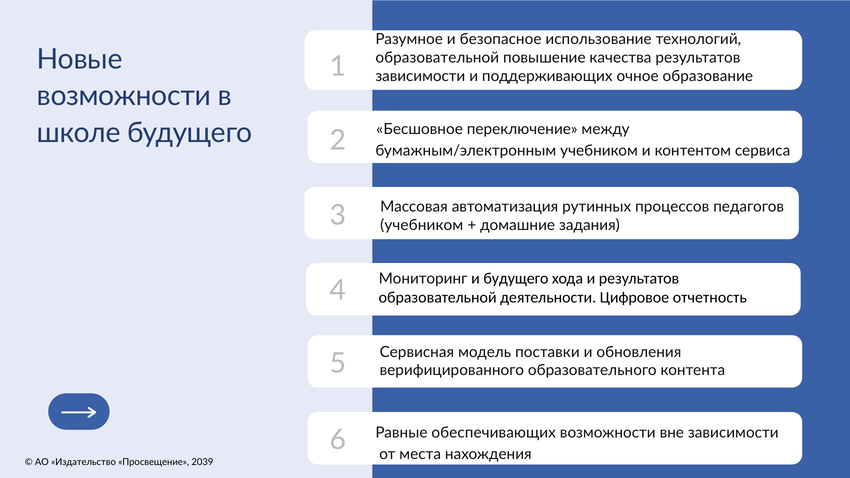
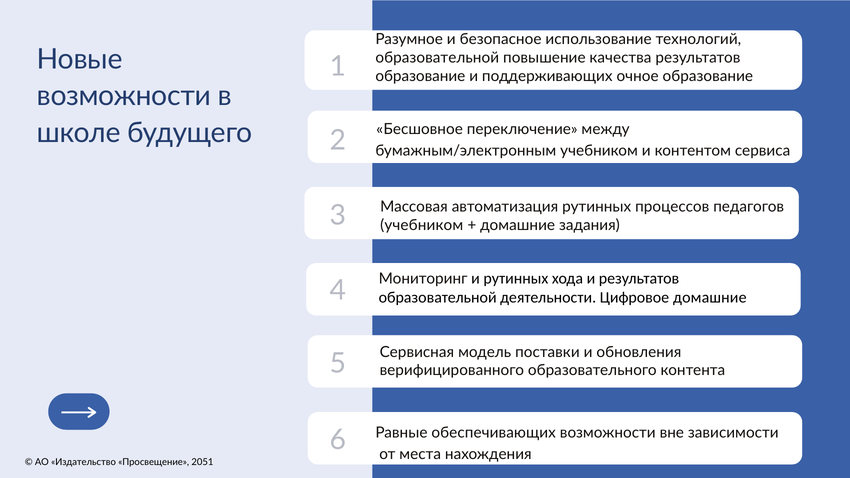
зависимости: зависимости -> образование (420, 76)
и будущего: будущего -> рутинных (516, 279)
Цифровое отчетность: отчетность -> домашние (710, 298)
2039: 2039 -> 2051 (202, 462)
